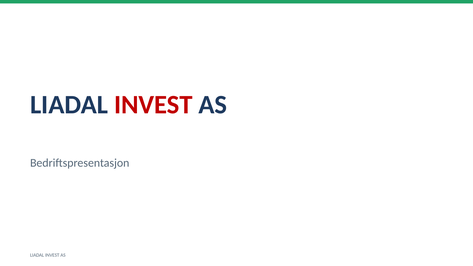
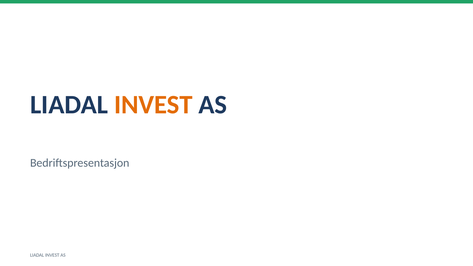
INVEST colour: red -> orange (153, 105)
